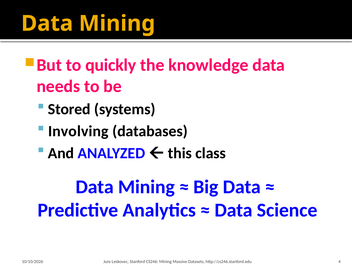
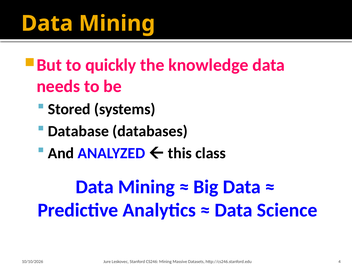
Involving: Involving -> Database (78, 131)
